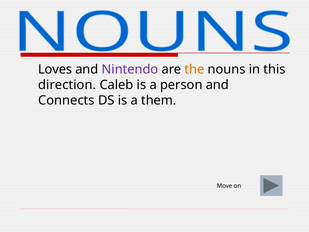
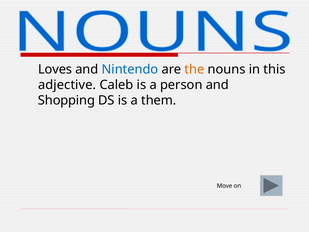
Nintendo colour: purple -> blue (130, 69)
direction: direction -> adjective (67, 85)
Connects: Connects -> Shopping (66, 100)
